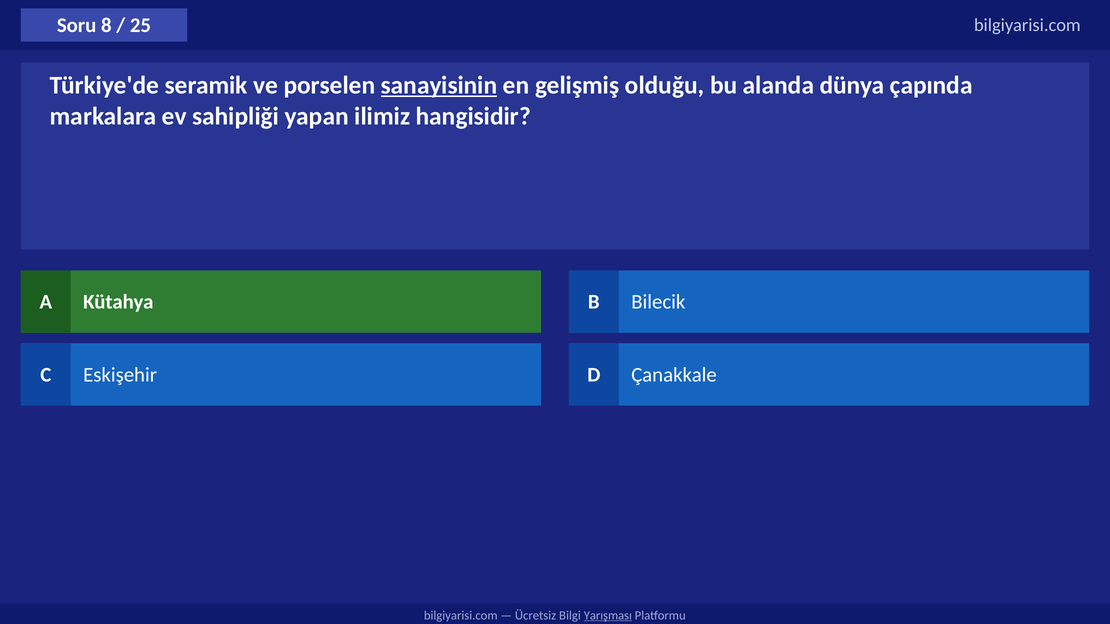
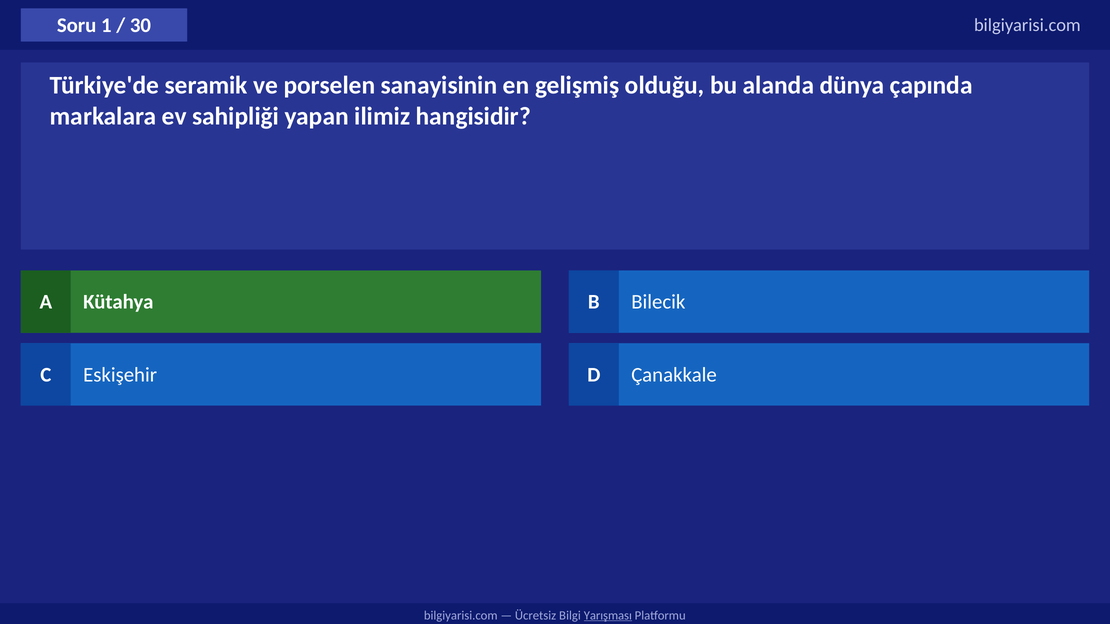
8: 8 -> 1 (106, 25)
25: 25 -> 30 (140, 25)
sanayisinin underline: present -> none (439, 85)
